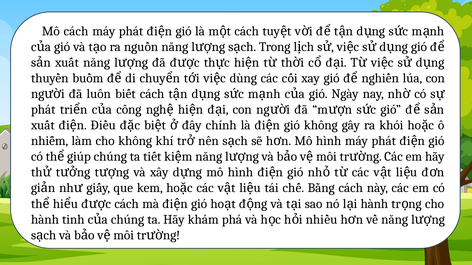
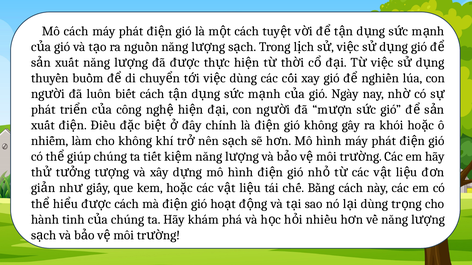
hành: hành -> dùng (374, 204)
